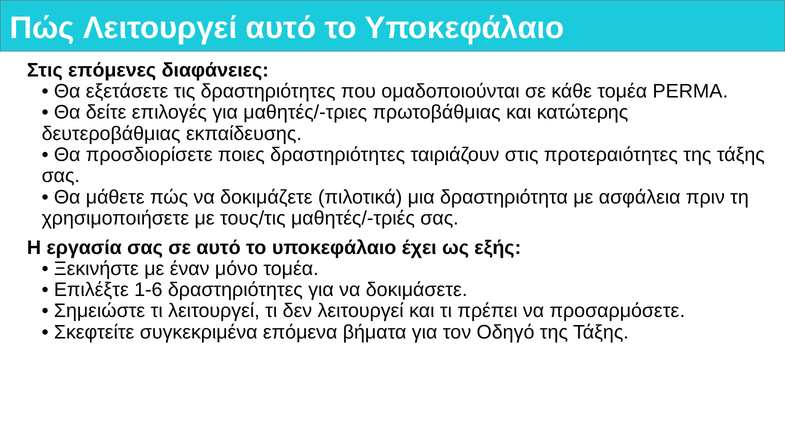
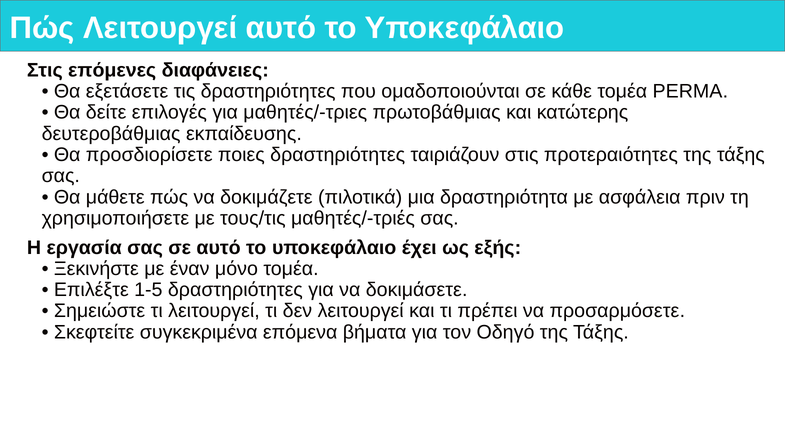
1-6: 1-6 -> 1-5 (148, 290)
